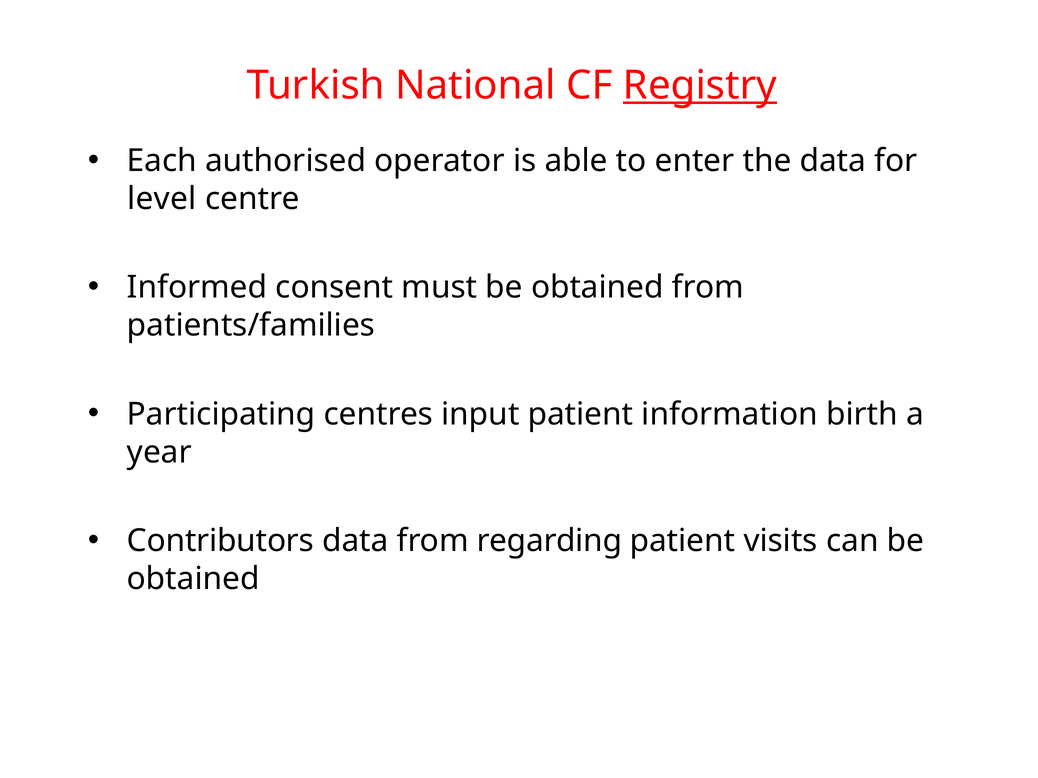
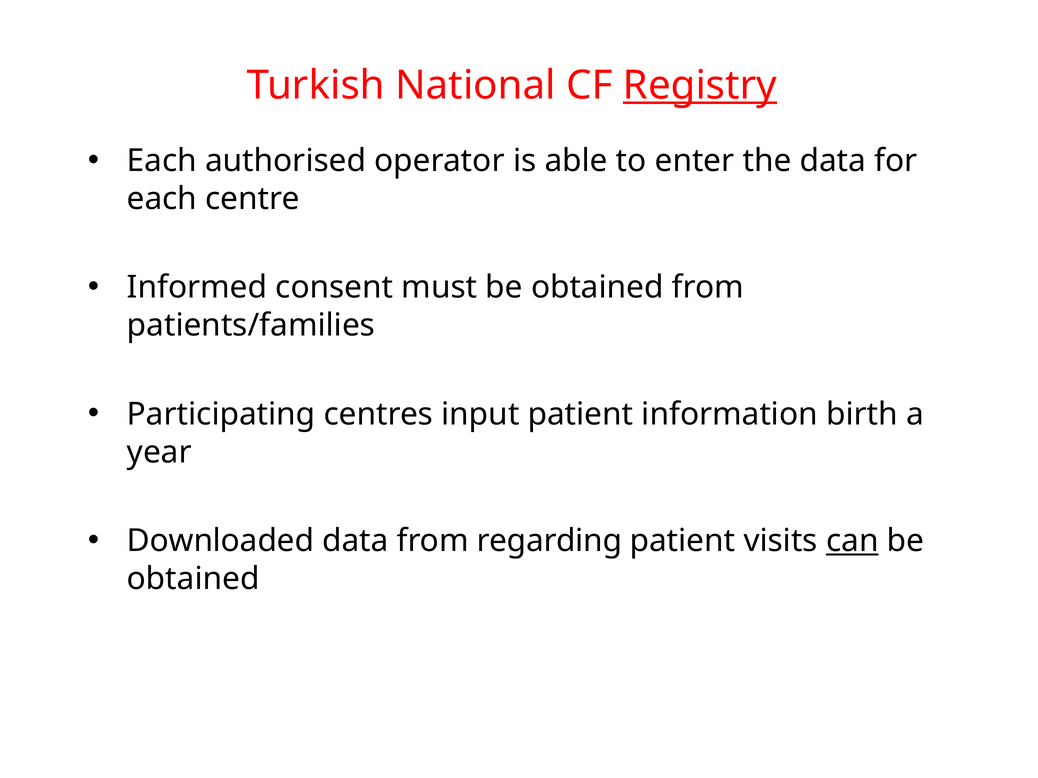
level: level -> each (162, 199)
Contributors: Contributors -> Downloaded (220, 541)
can underline: none -> present (852, 541)
